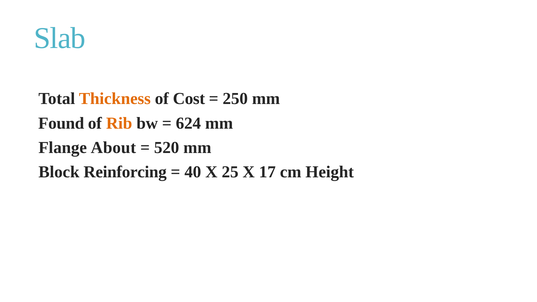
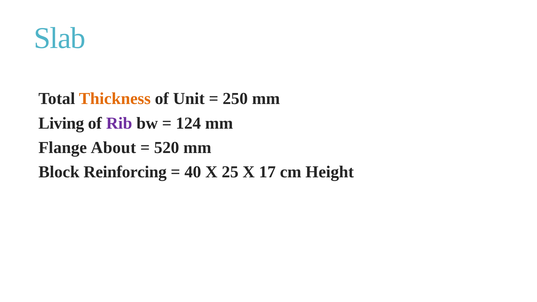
Cost: Cost -> Unit (189, 99)
Found: Found -> Living (61, 123)
Rib colour: orange -> purple (119, 123)
624: 624 -> 124 (188, 123)
